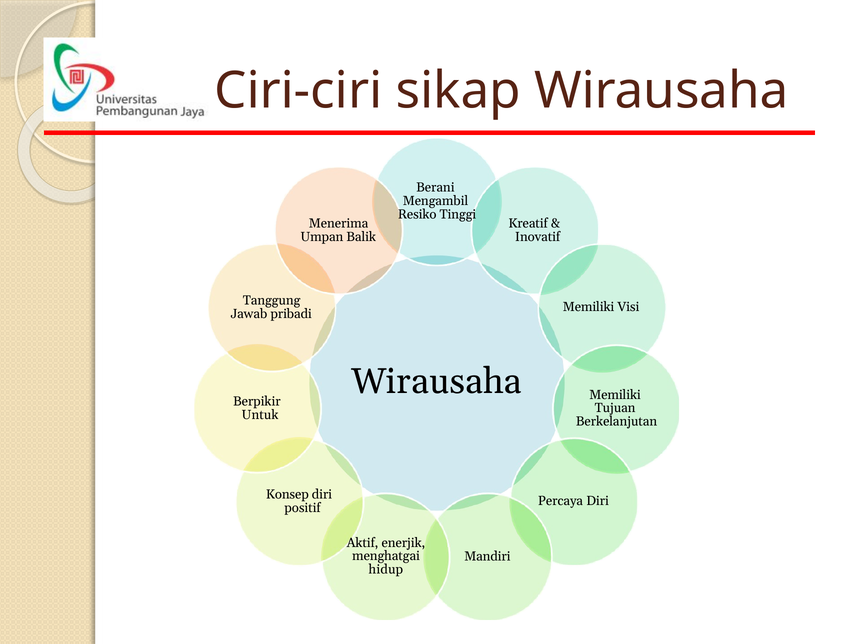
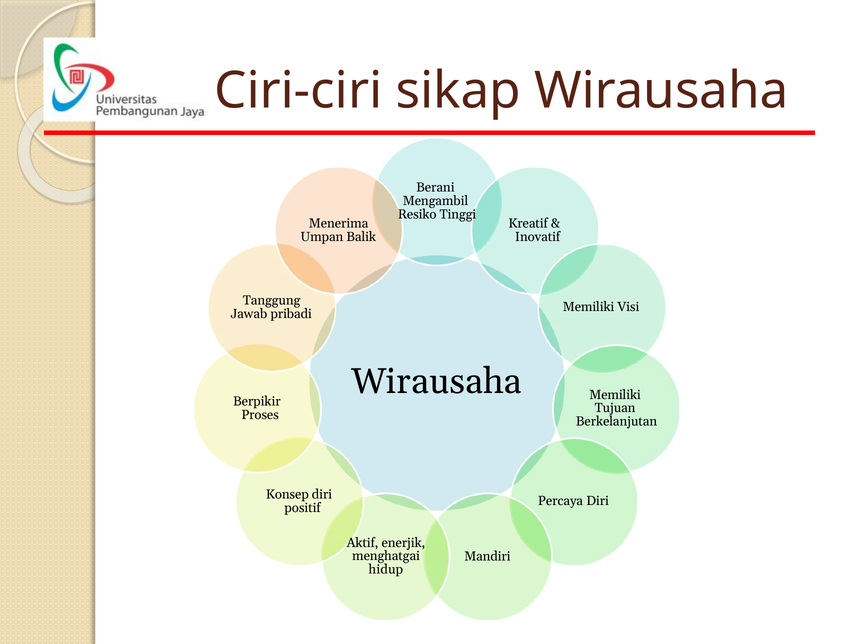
Untuk: Untuk -> Proses (260, 415)
